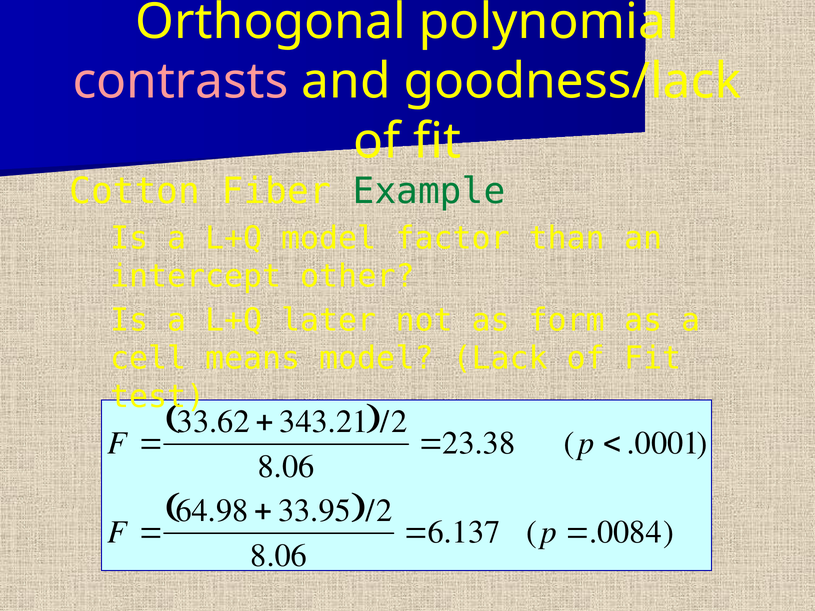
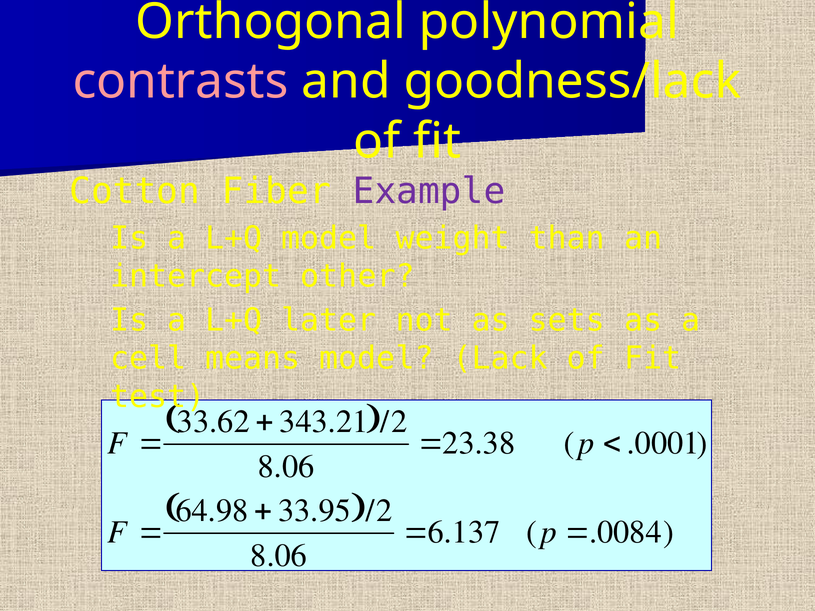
Example colour: green -> purple (429, 191)
factor: factor -> weight (453, 238)
form: form -> sets (567, 321)
